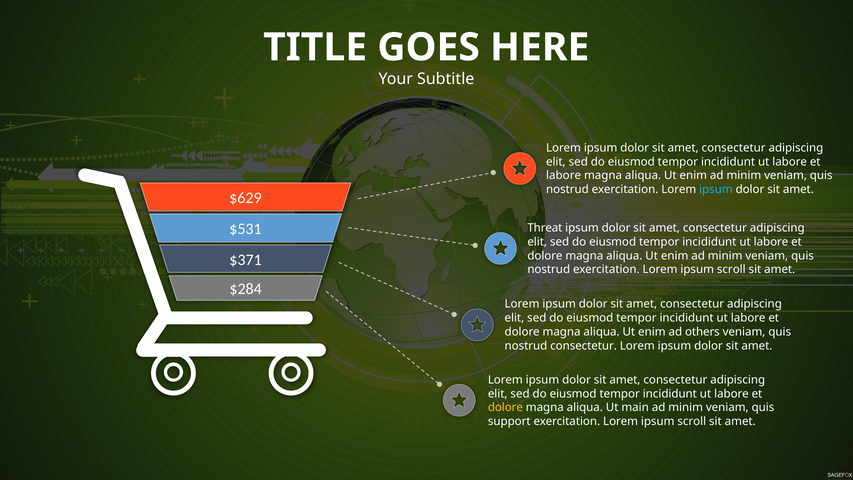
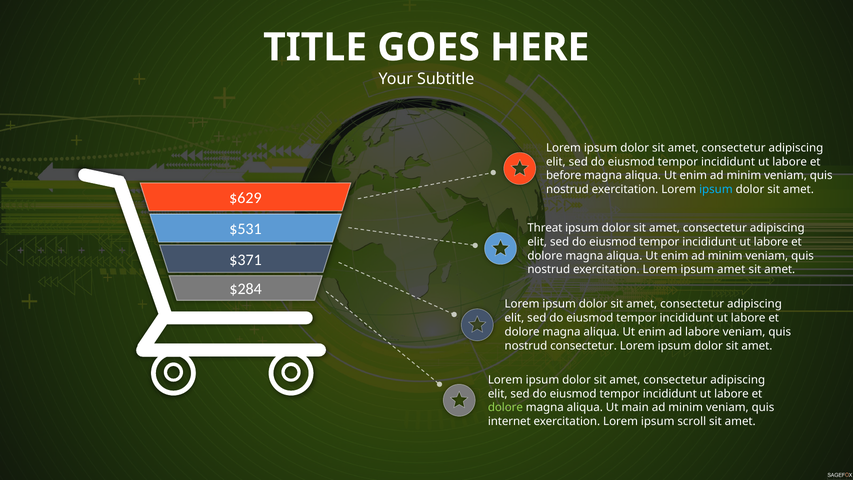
labore: labore -> before (564, 176)
scroll: scroll -> amet (731, 270)
ad others: others -> labore (702, 332)
dolore colour: yellow -> light green (505, 407)
support: support -> internet (509, 421)
